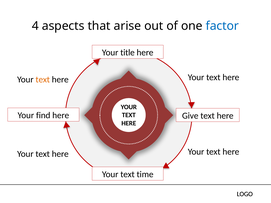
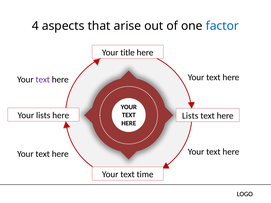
text colour: orange -> purple (43, 80)
Your find: find -> lists (43, 115)
Give: Give -> Lists (190, 116)
